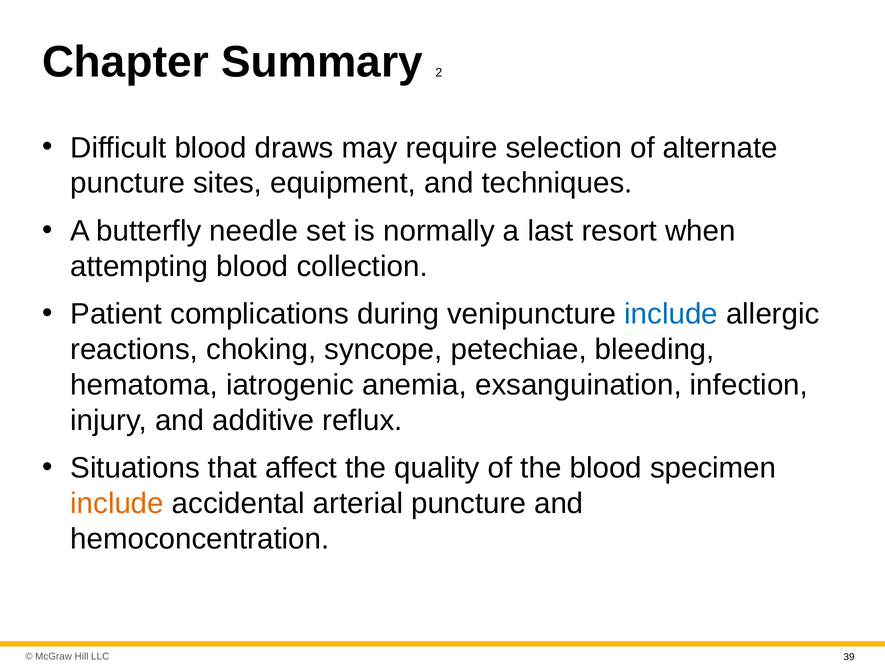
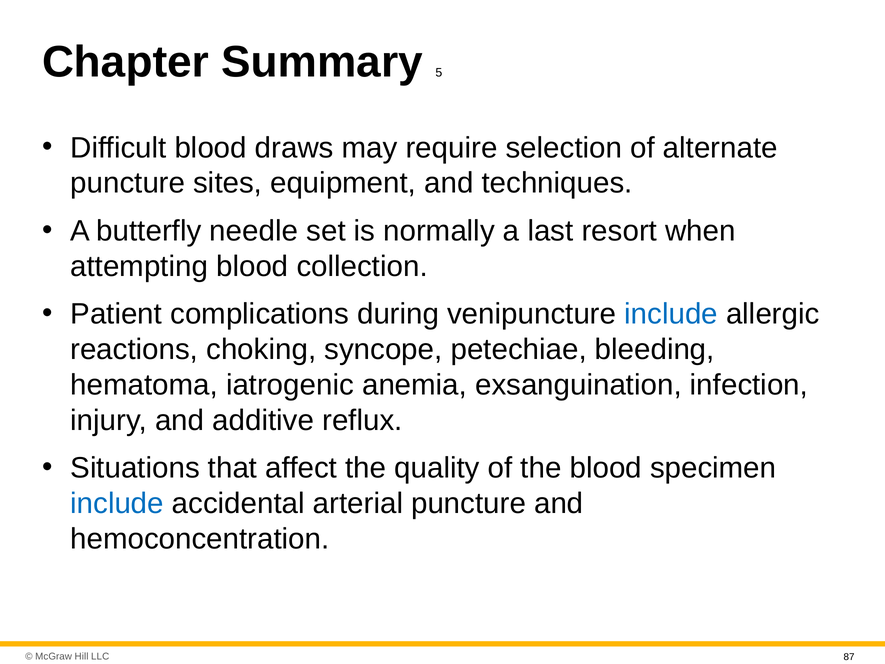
2: 2 -> 5 (439, 73)
include colour: orange -> blue (117, 503)
39: 39 -> 87 (849, 657)
